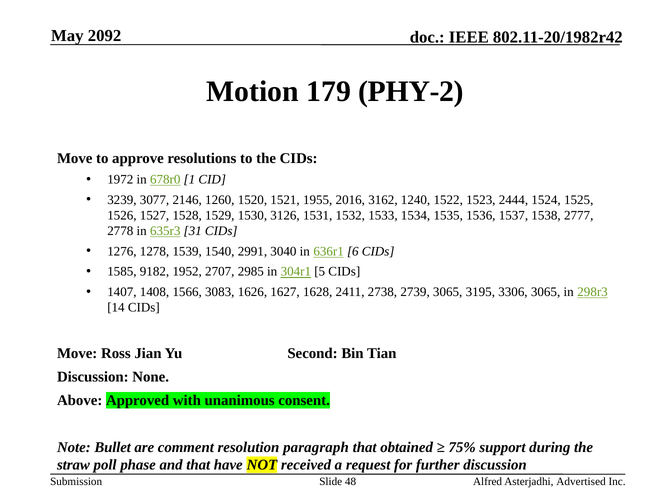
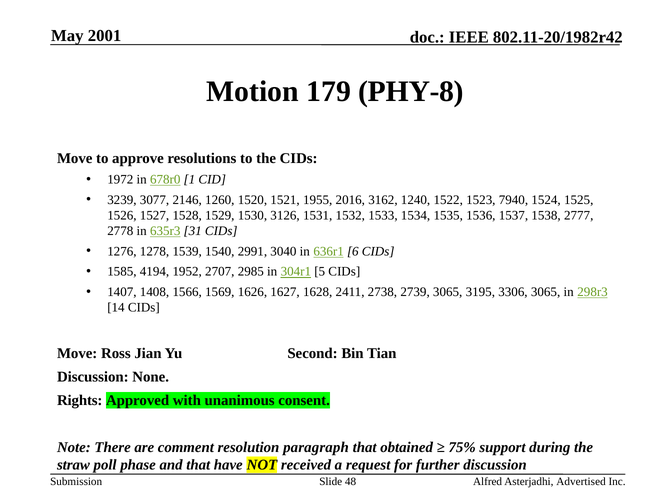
2092: 2092 -> 2001 (105, 36)
PHY-2: PHY-2 -> PHY-8 (411, 91)
2444: 2444 -> 7940 (513, 200)
9182: 9182 -> 4194 (155, 272)
3083: 3083 -> 1569 (220, 292)
Above: Above -> Rights (80, 401)
Bullet: Bullet -> There (113, 448)
